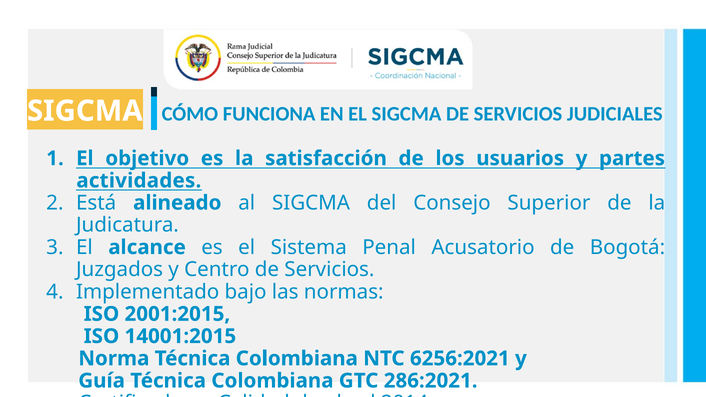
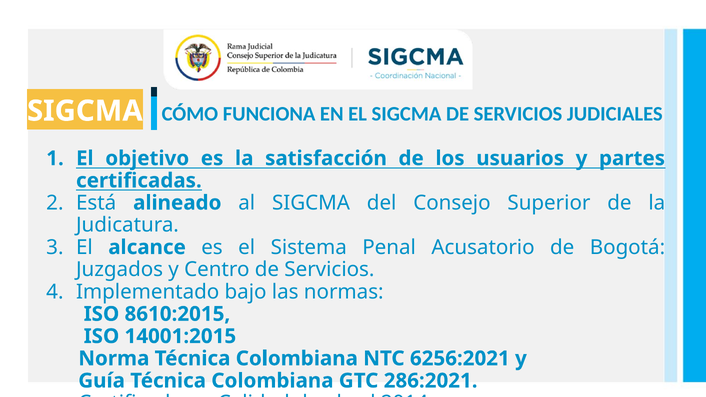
actividades: actividades -> certificadas (139, 181)
2001:2015: 2001:2015 -> 8610:2015 (177, 314)
